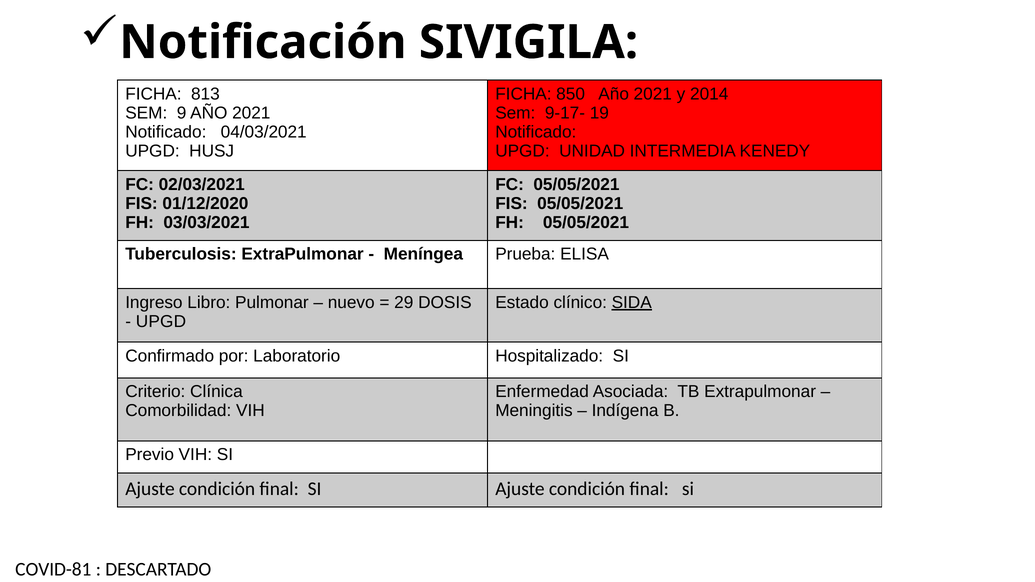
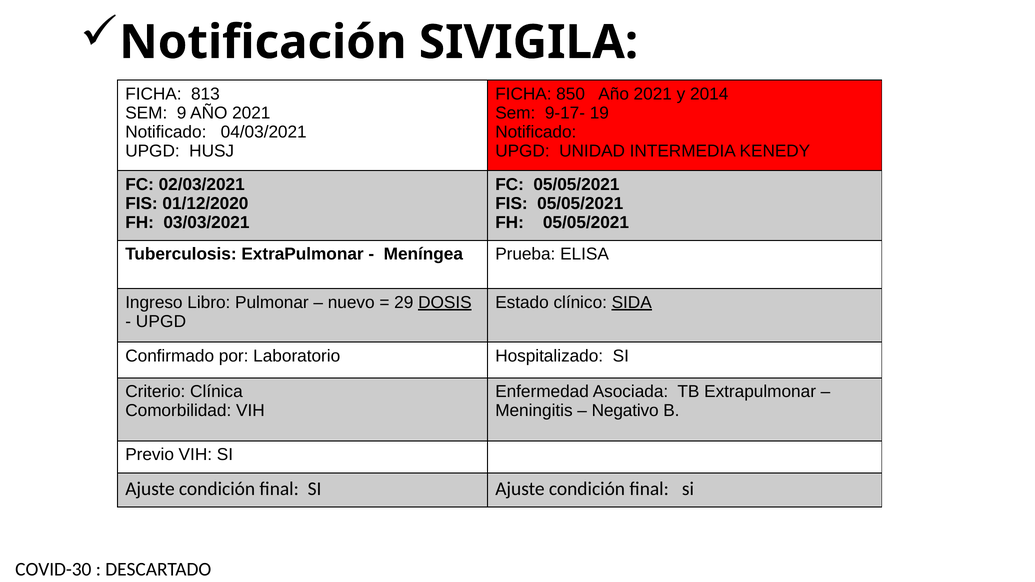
DOSIS underline: none -> present (445, 302)
Indígena: Indígena -> Negativo (625, 411)
COVID-81: COVID-81 -> COVID-30 (53, 569)
